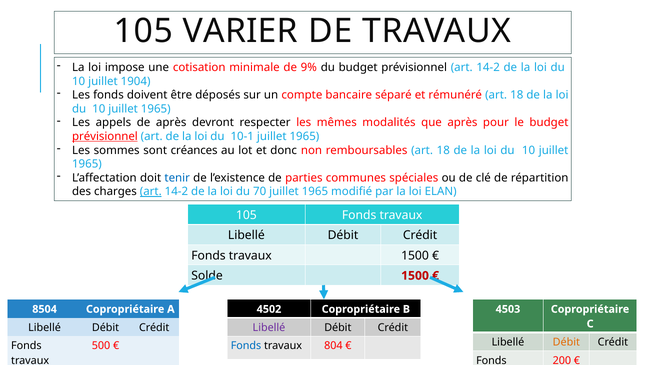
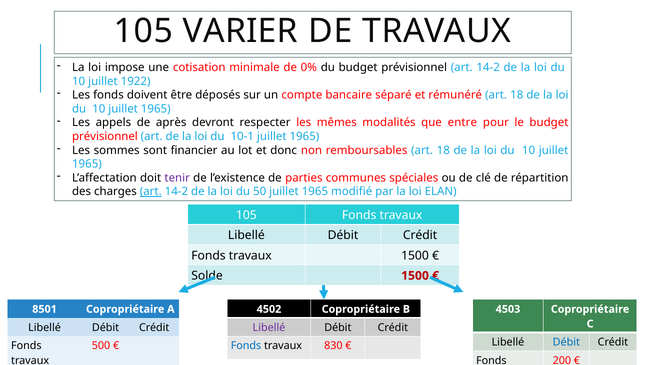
9%: 9% -> 0% (309, 67)
1904: 1904 -> 1922 (136, 81)
que après: après -> entre (462, 122)
prévisionnel underline: present -> none (105, 136)
créances: créances -> financier (194, 150)
tenir colour: blue -> purple (177, 178)
70: 70 -> 50 (260, 191)
8504: 8504 -> 8501 (45, 309)
Débit colour: orange -> blue (566, 342)
804: 804 -> 830 (333, 345)
